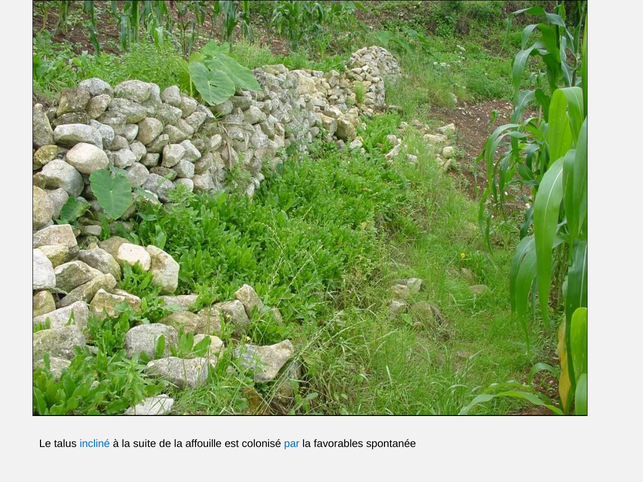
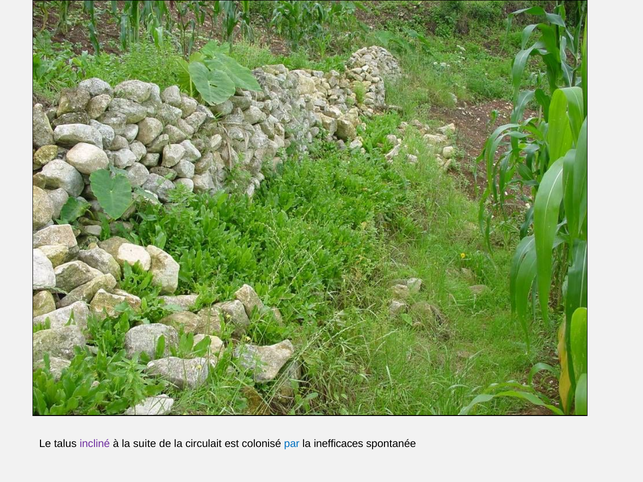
incliné colour: blue -> purple (95, 444)
affouille: affouille -> circulait (204, 444)
favorables: favorables -> inefficaces (339, 444)
